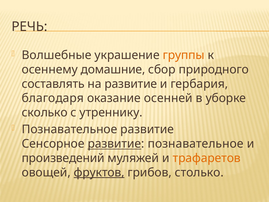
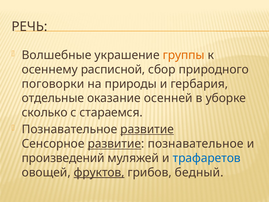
домашние: домашние -> расписной (113, 69)
составлять: составлять -> поговорки (53, 84)
на развитие: развитие -> природы (131, 84)
благодаря: благодаря -> отдельные (53, 98)
утреннику: утреннику -> стараемся (111, 112)
развитие underline: none -> present (147, 129)
трафаретов colour: orange -> blue (207, 158)
столько: столько -> бедный (199, 172)
